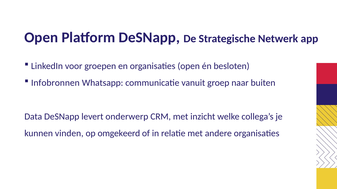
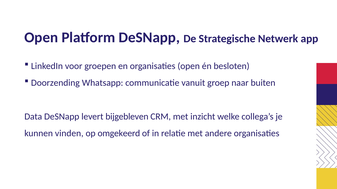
Infobronnen: Infobronnen -> Doorzending (55, 83)
onderwerp: onderwerp -> bijgebleven (127, 117)
